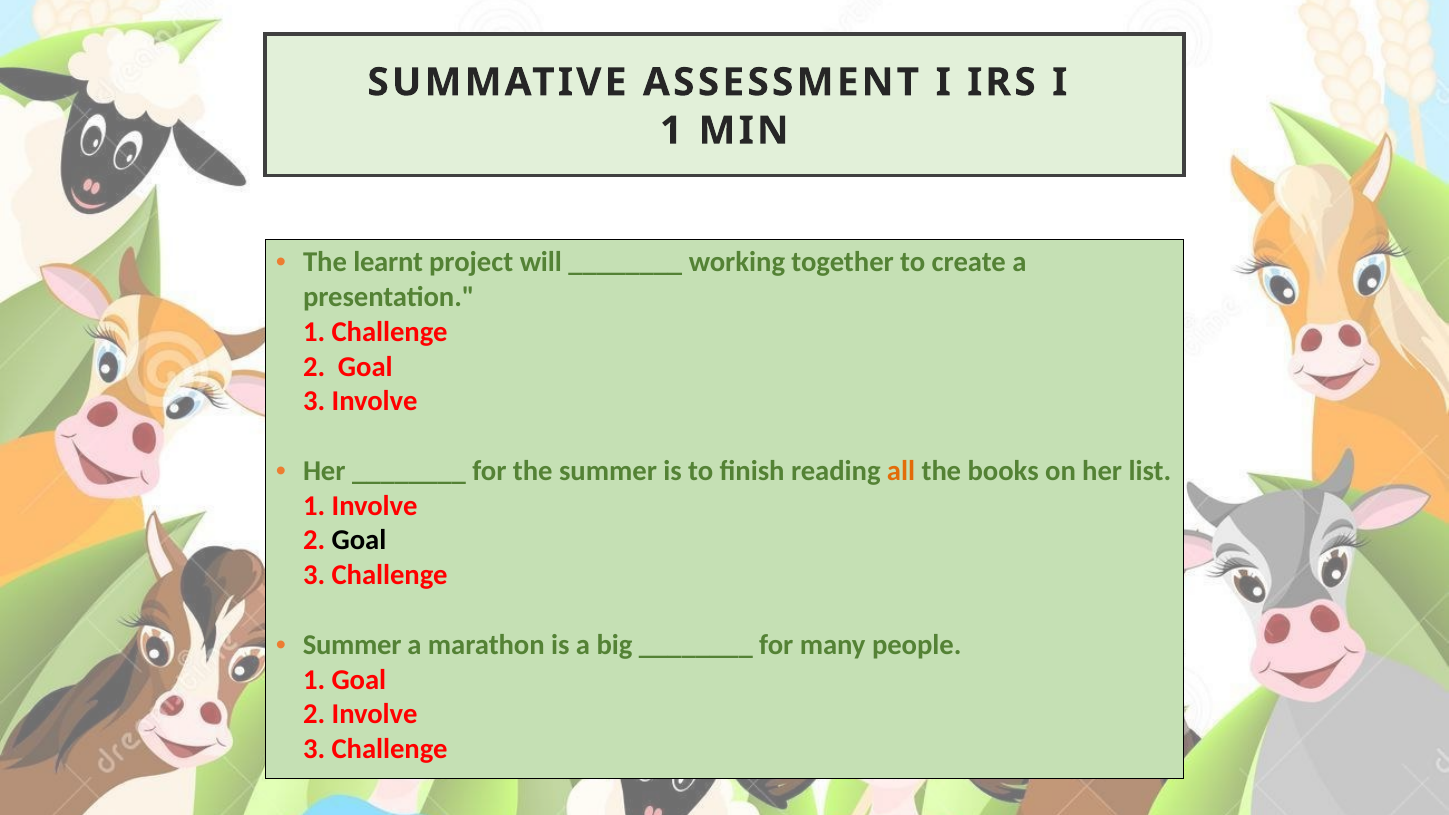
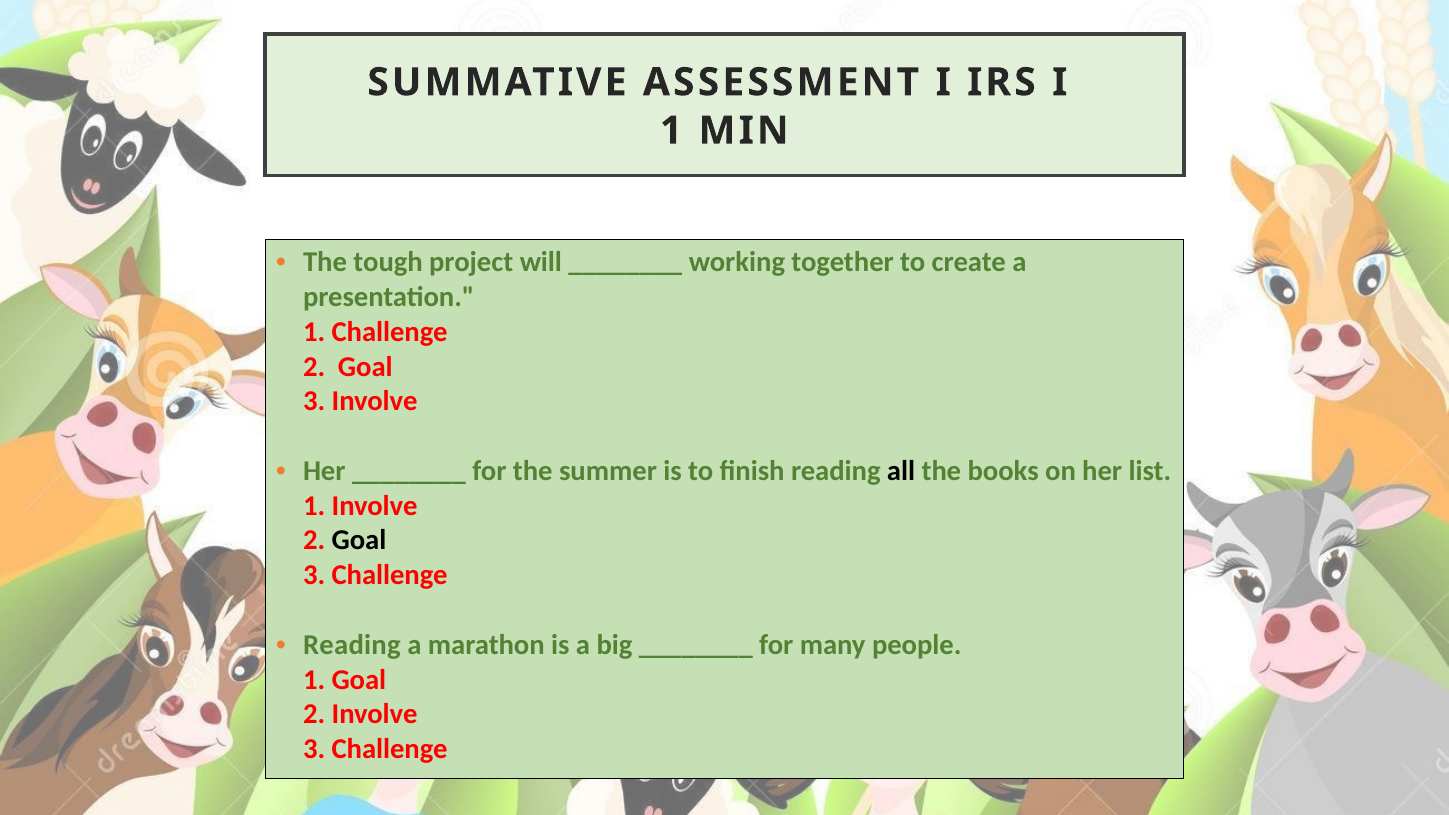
learnt: learnt -> tough (388, 262)
all colour: orange -> black (901, 471)
Summer: Summer -> Reading (352, 645)
